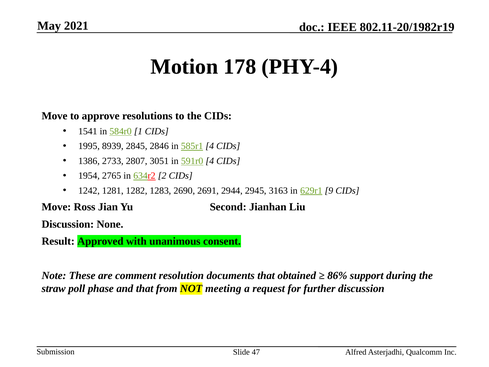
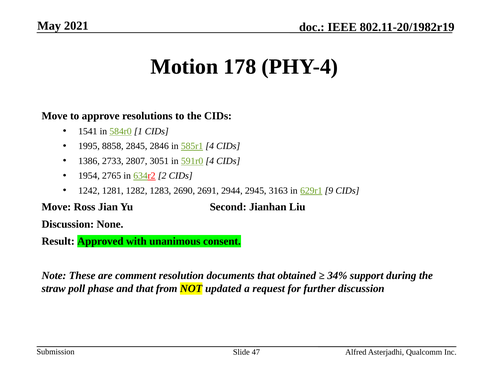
8939: 8939 -> 8858 (113, 146)
86%: 86% -> 34% (337, 275)
meeting: meeting -> updated (223, 288)
